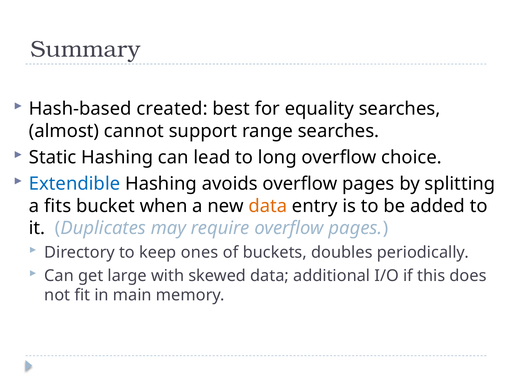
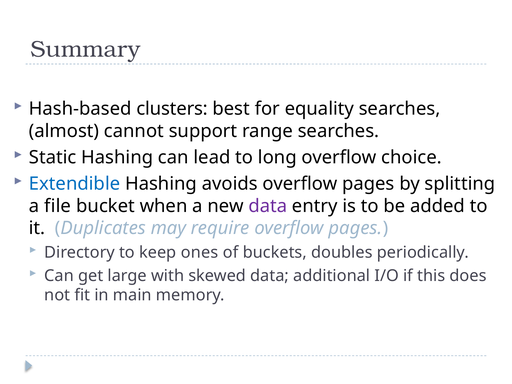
created: created -> clusters (172, 109)
fits: fits -> file (58, 206)
data colour: orange -> purple (268, 206)
